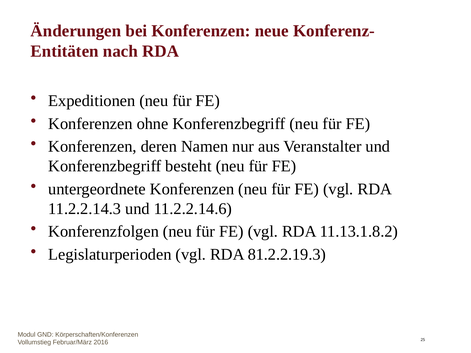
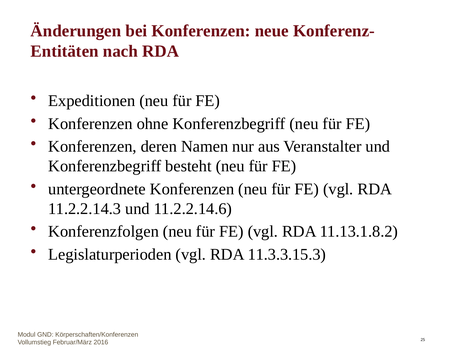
81.2.2.19.3: 81.2.2.19.3 -> 11.3.3.15.3 (287, 255)
